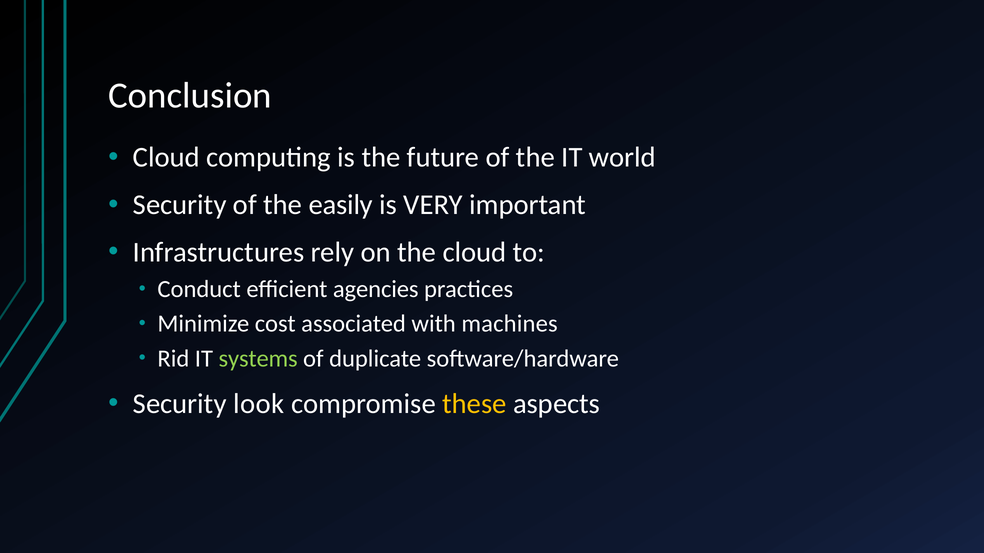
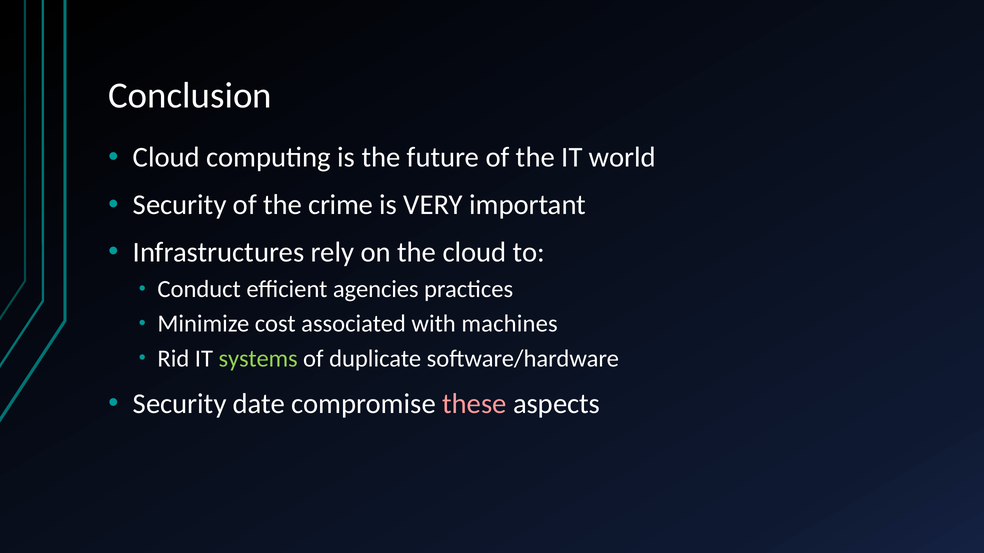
easily: easily -> crime (341, 205)
look: look -> date (259, 404)
these colour: yellow -> pink (474, 404)
